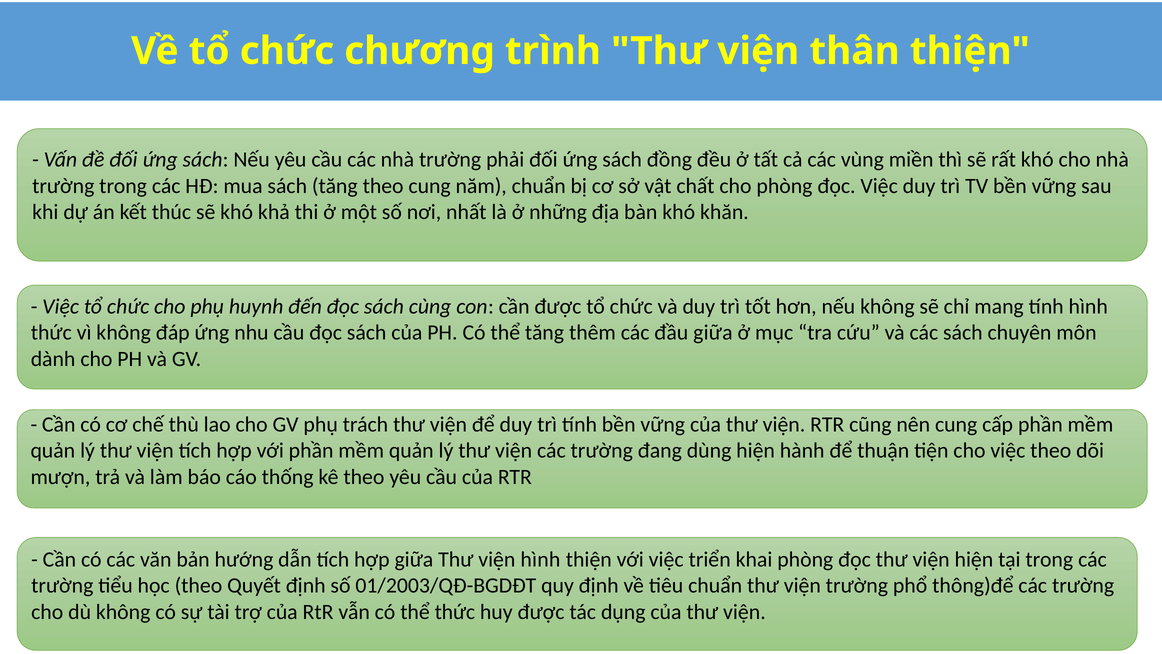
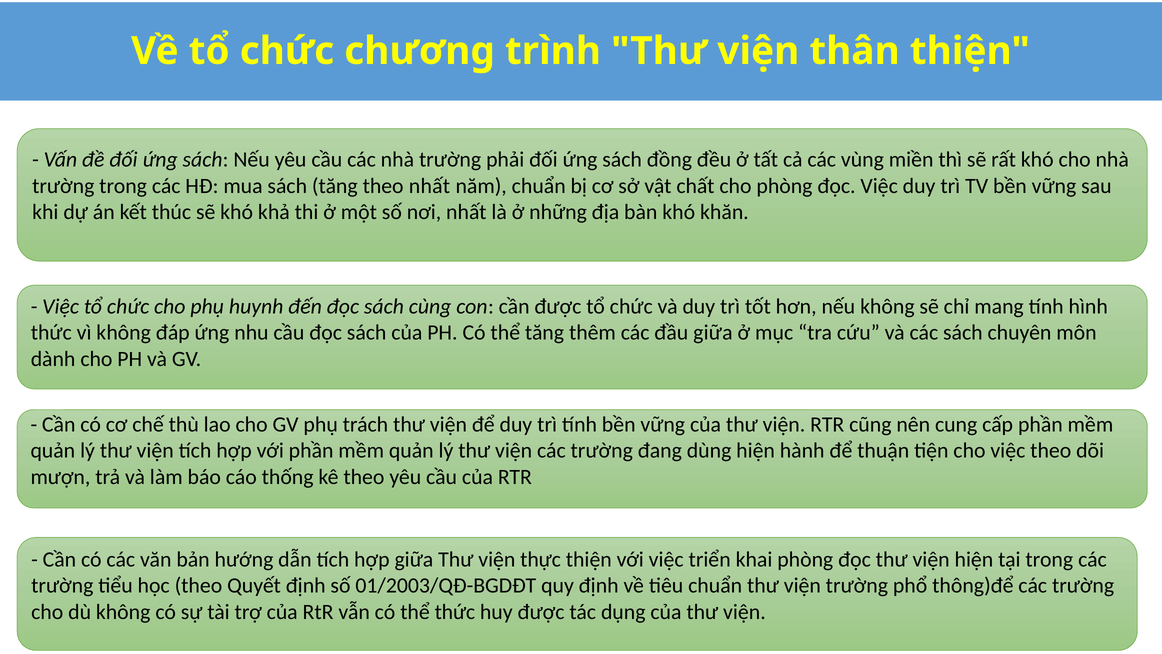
theo cung: cung -> nhất (429, 186)
viện hình: hình -> thực (541, 559)
